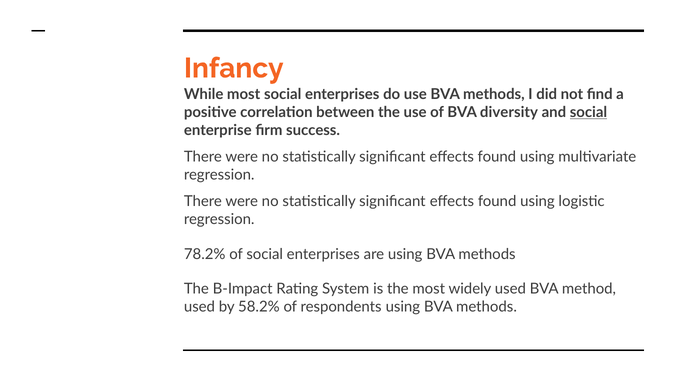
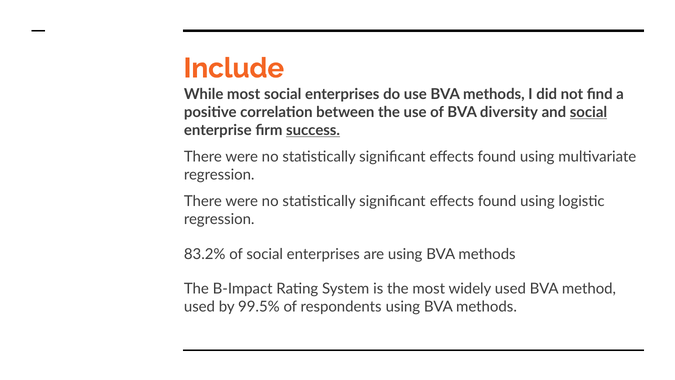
Infancy: Infancy -> Include (234, 68)
success underline: none -> present (313, 130)
78.2%: 78.2% -> 83.2% (205, 254)
58.2%: 58.2% -> 99.5% (259, 307)
